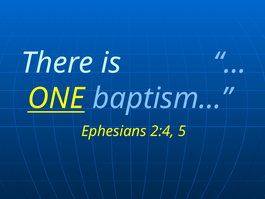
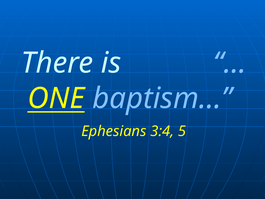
2:4: 2:4 -> 3:4 (162, 131)
